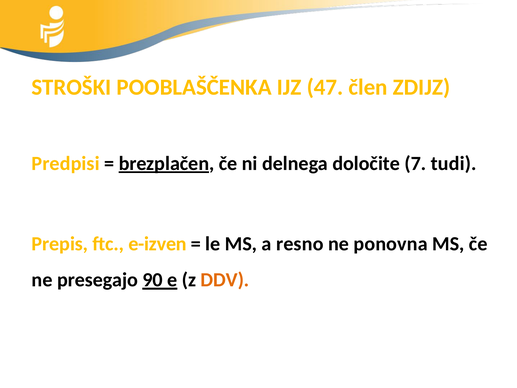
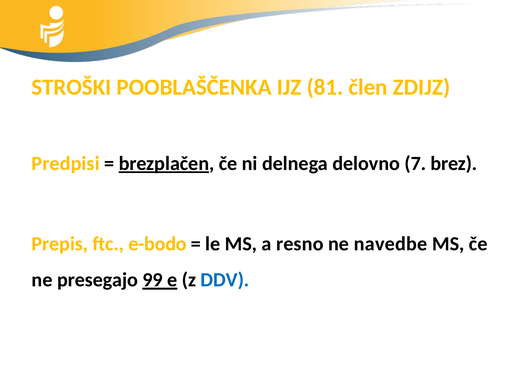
47: 47 -> 81 (325, 87)
določite: določite -> delovno (366, 163)
tudi: tudi -> brez (454, 163)
e-izven: e-izven -> e-bodo (158, 244)
ponovna: ponovna -> navedbe (391, 244)
90: 90 -> 99 (153, 280)
DDV colour: orange -> blue (225, 280)
